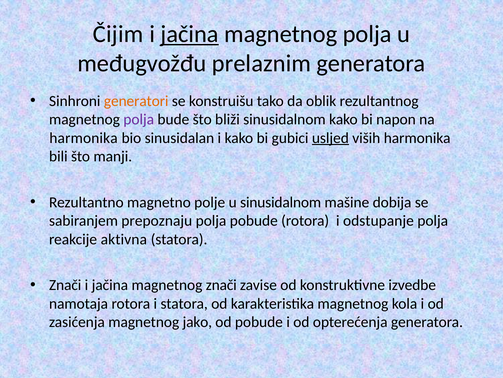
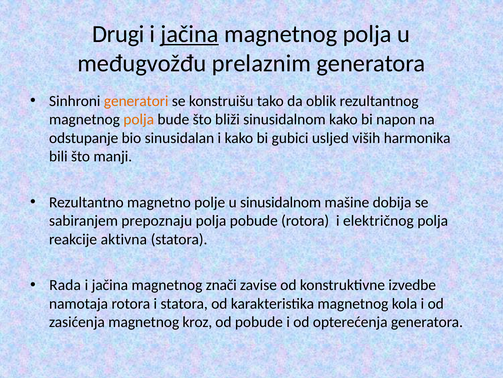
Čijim: Čijim -> Drugi (118, 34)
polja colour: purple -> orange (139, 119)
harmonika: harmonika -> odstupanje (84, 138)
usljed underline: present -> none (330, 138)
odstupanje: odstupanje -> električnog (378, 220)
Znači: Znači -> Rada (65, 285)
jako: jako -> kroz (197, 322)
